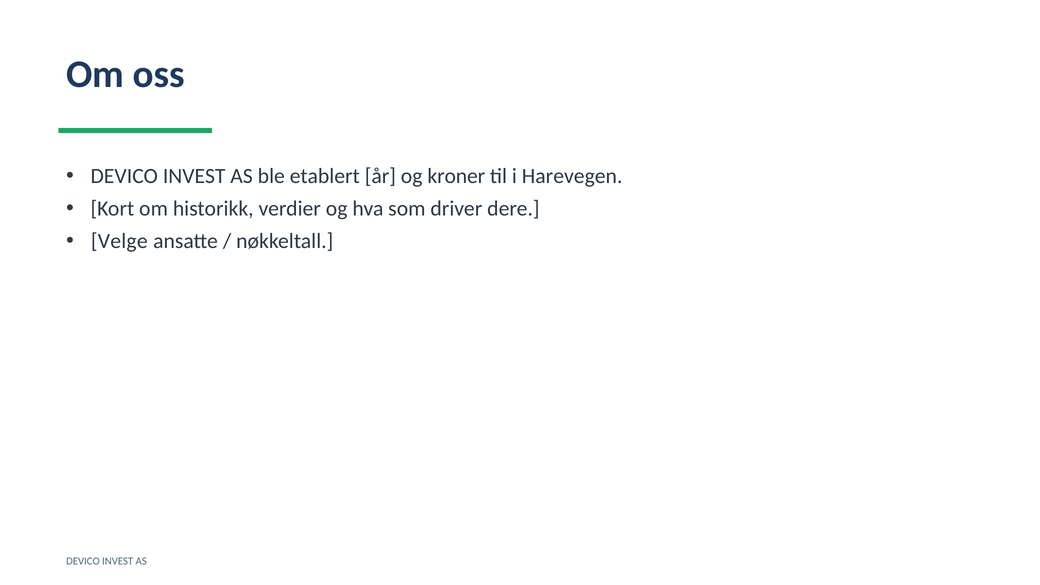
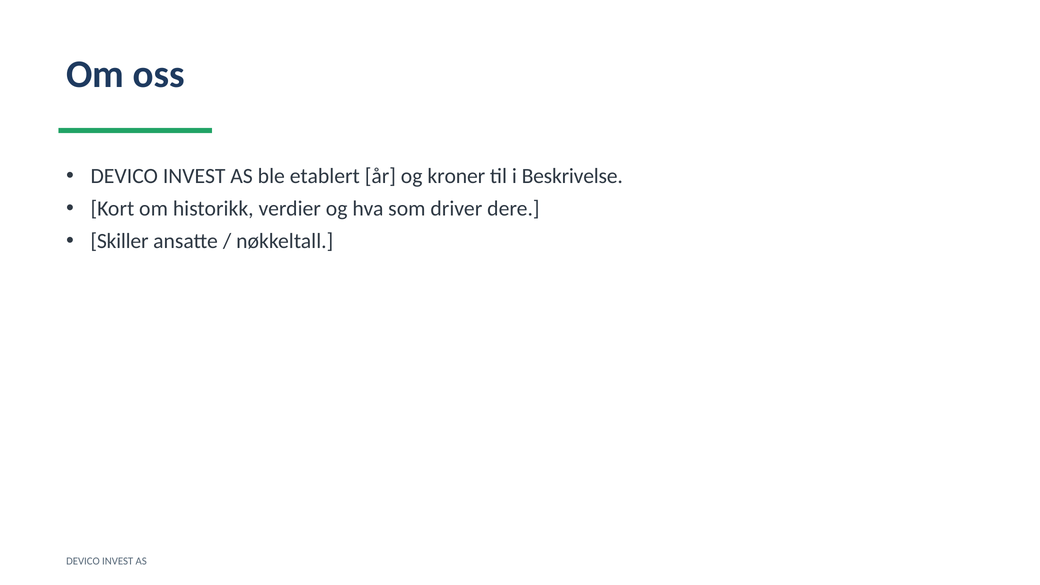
Harevegen: Harevegen -> Beskrivelse (572, 176)
Velge: Velge -> Skiller (120, 241)
